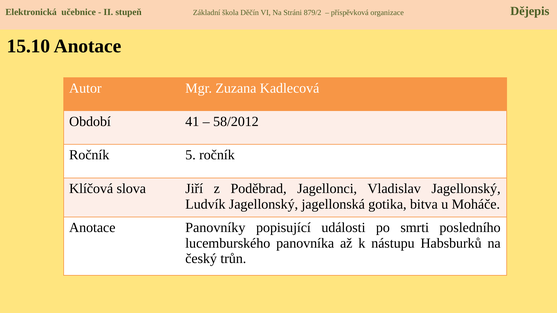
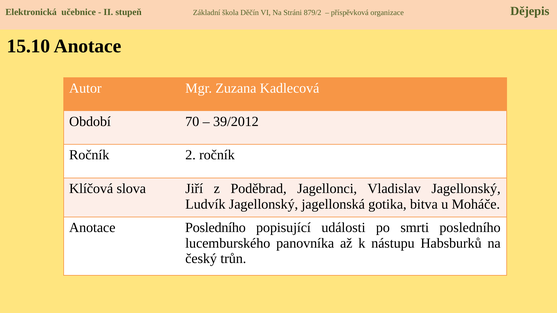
41: 41 -> 70 (192, 122)
58/2012: 58/2012 -> 39/2012 (236, 122)
5: 5 -> 2 (191, 155)
Anotace Panovníky: Panovníky -> Posledního (215, 228)
